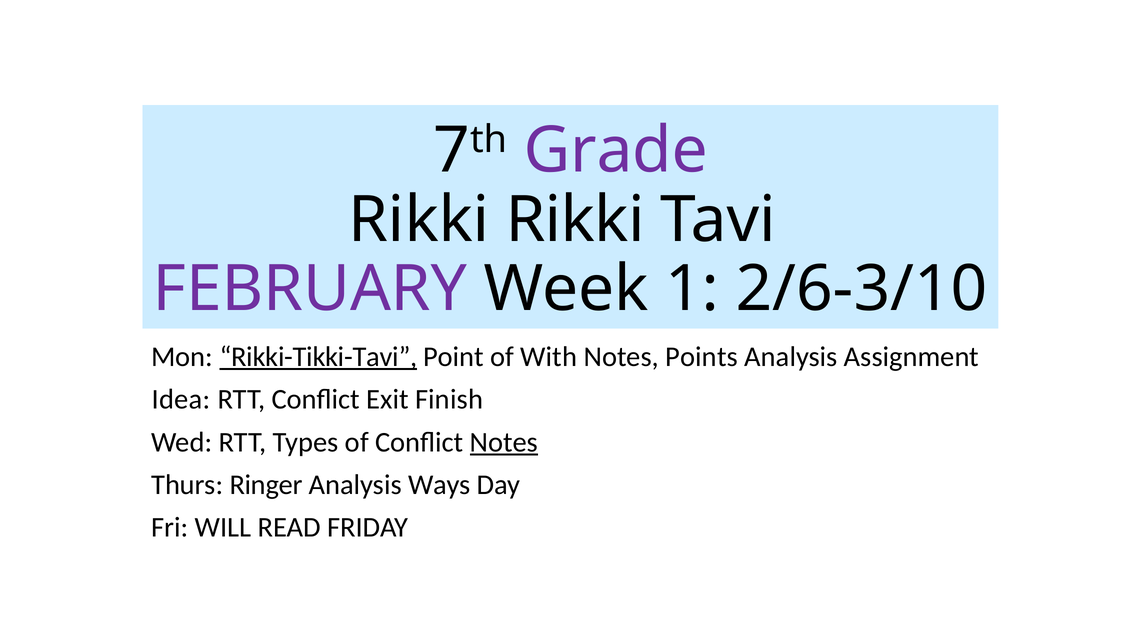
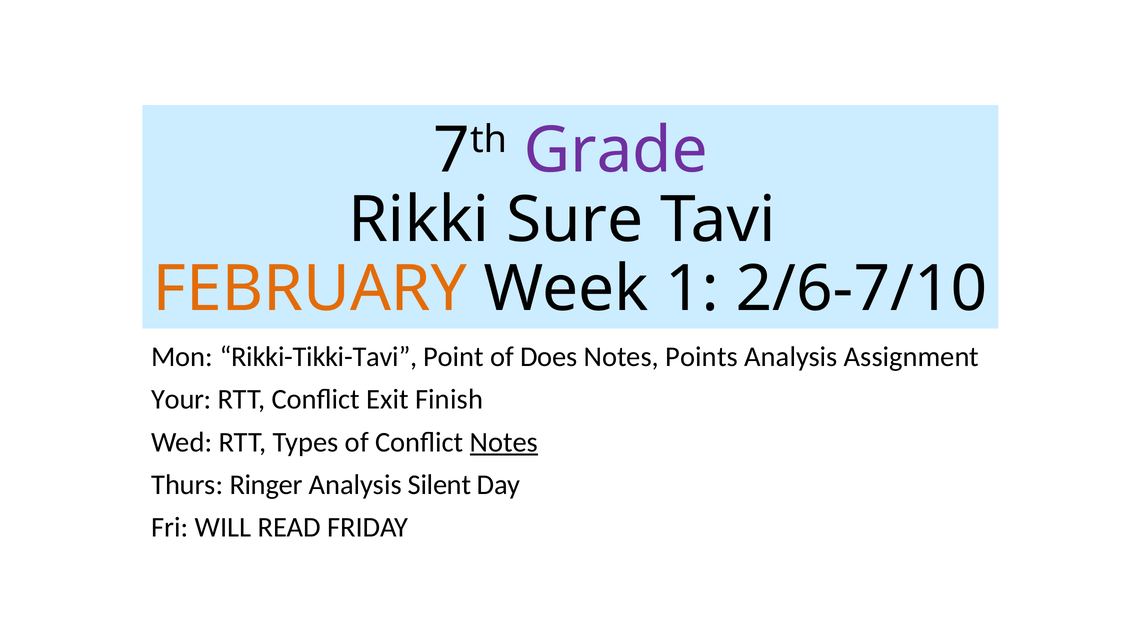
Rikki Rikki: Rikki -> Sure (575, 220)
FEBRUARY colour: purple -> orange (310, 289)
2/6-3/10: 2/6-3/10 -> 2/6-7/10 (862, 289)
Rikki-Tikki-Tavi underline: present -> none (318, 357)
With: With -> Does (549, 357)
Idea: Idea -> Your (181, 399)
Ways: Ways -> Silent (439, 485)
